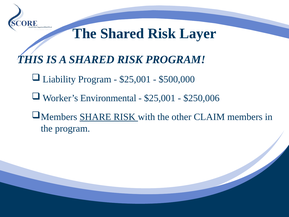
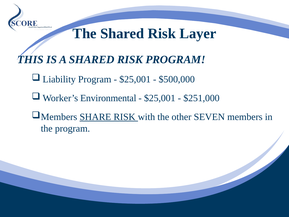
$250,006: $250,006 -> $251,000 (201, 98)
CLAIM: CLAIM -> SEVEN (209, 117)
